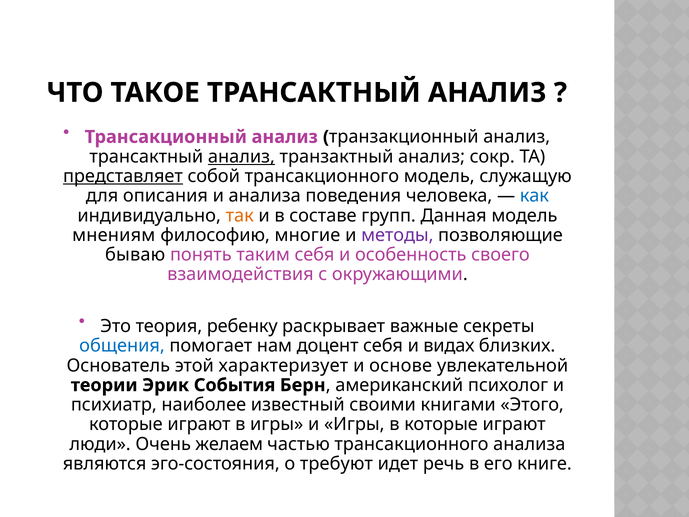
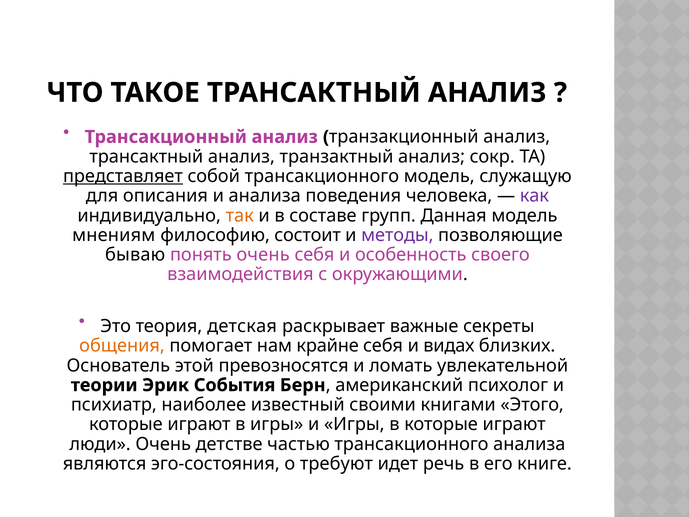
анализ underline: present -> none (241, 156)
как colour: blue -> purple (534, 196)
многие: многие -> состоит (308, 235)
понять таким: таким -> очень (263, 255)
ребенку: ребенку -> детская (242, 326)
общения colour: blue -> orange (122, 346)
доцент: доцент -> крайне (328, 346)
характеризует: характеризует -> превозносятся (284, 365)
основе: основе -> ломать (401, 365)
желаем: желаем -> детстве (229, 444)
